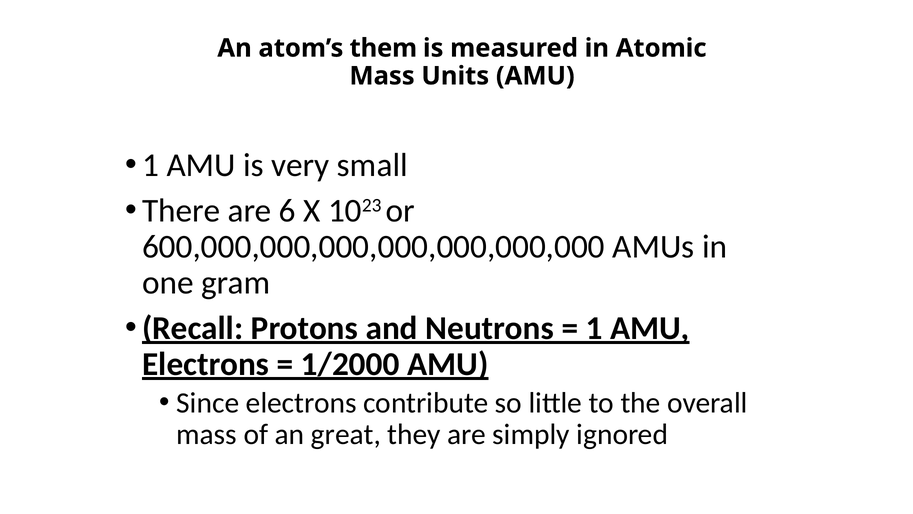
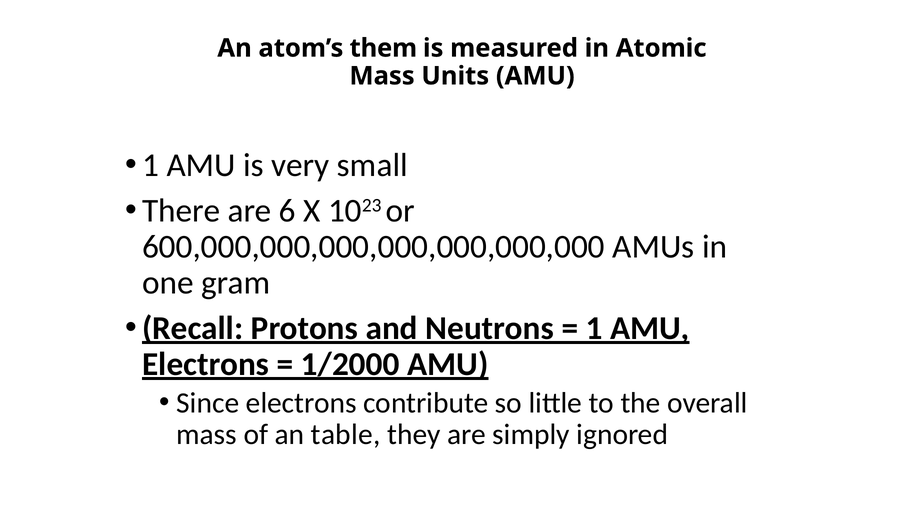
great: great -> table (346, 434)
